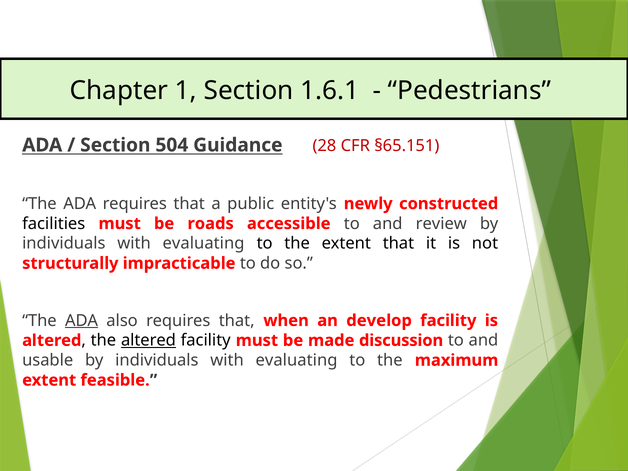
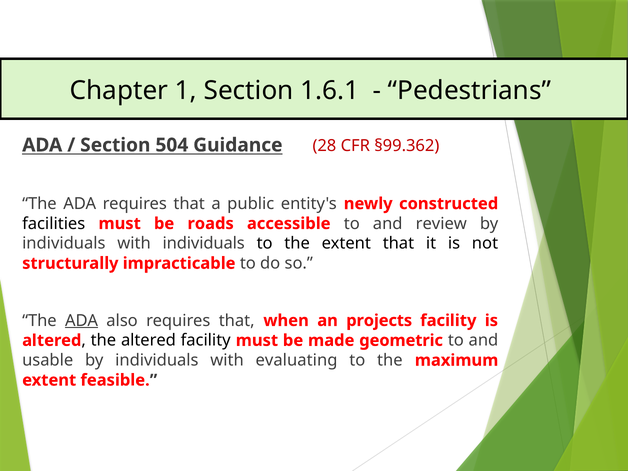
§65.151: §65.151 -> §99.362 (407, 146)
evaluating: evaluating -> individuals (204, 243)
develop: develop -> projects (379, 321)
altered underline: present -> none (148, 340)
discussion: discussion -> geometric (401, 340)
